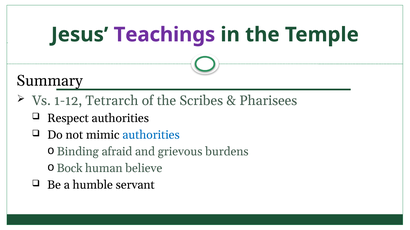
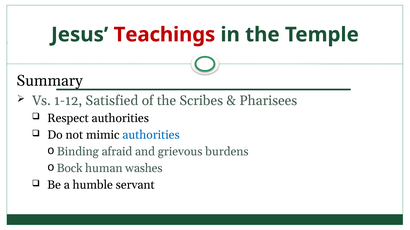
Teachings colour: purple -> red (164, 35)
Tetrarch: Tetrarch -> Satisfied (112, 101)
believe: believe -> washes (144, 169)
